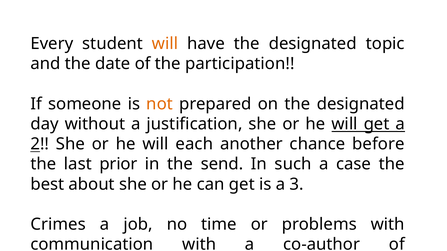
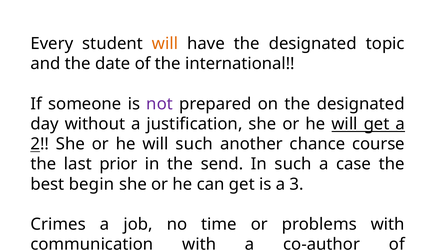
participation: participation -> international (240, 64)
not colour: orange -> purple (160, 104)
will each: each -> such (194, 144)
before: before -> course (378, 144)
about: about -> begin (92, 184)
